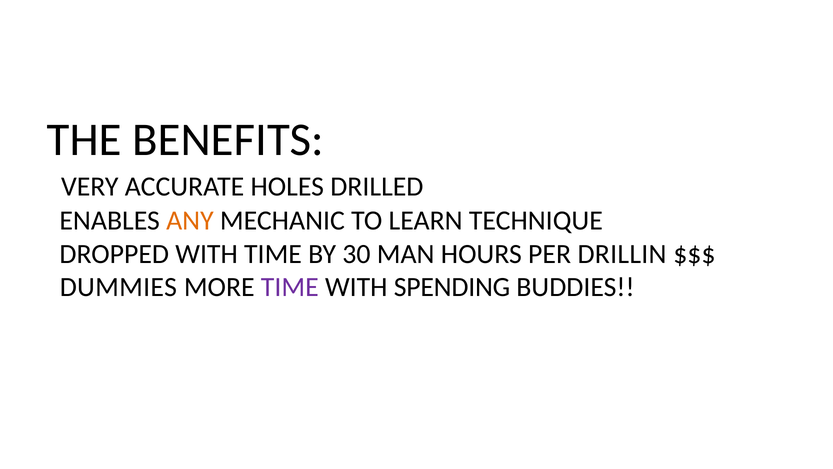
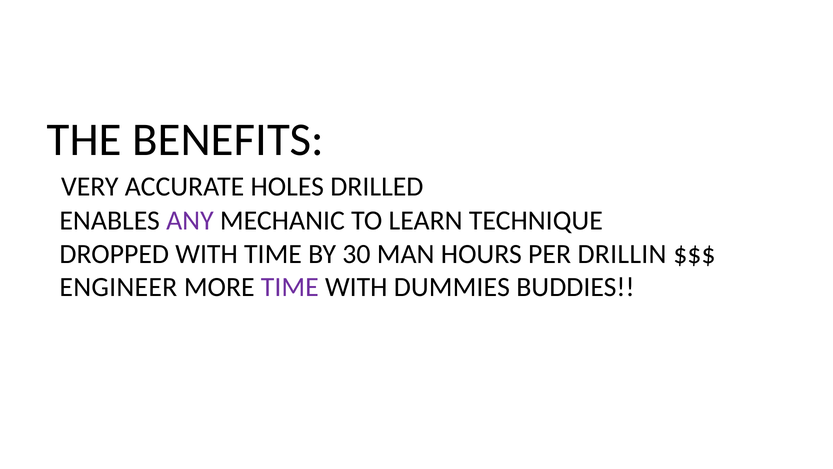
ANY colour: orange -> purple (190, 220)
DUMMIES: DUMMIES -> ENGINEER (118, 287)
SPENDING: SPENDING -> DUMMIES (452, 287)
